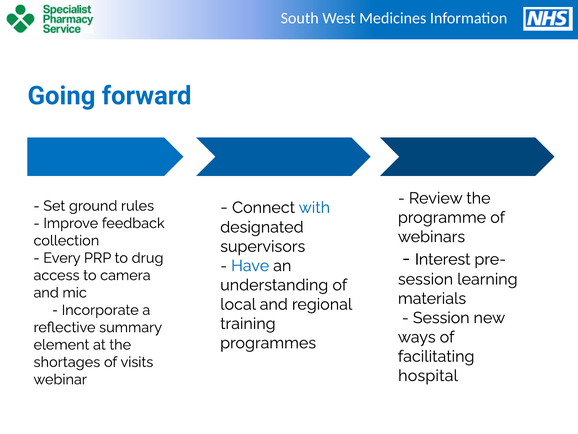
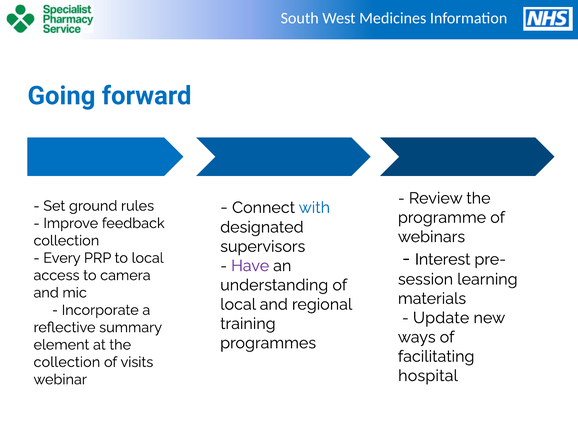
to drug: drug -> local (148, 258)
Have colour: blue -> purple (250, 265)
Session: Session -> Update (441, 317)
shortages: shortages -> collection (67, 362)
